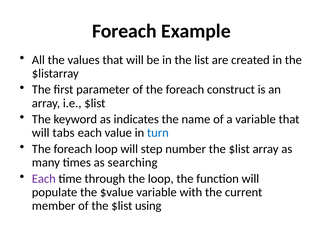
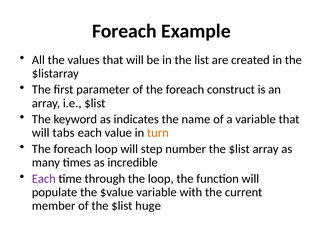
turn colour: blue -> orange (158, 133)
searching: searching -> incredible (133, 163)
using: using -> huge (148, 206)
